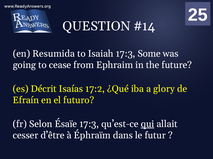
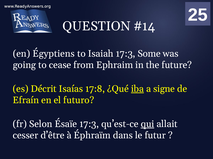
Resumida: Resumida -> Égyptiens (54, 54)
17:2: 17:2 -> 17:8 (95, 89)
iba underline: none -> present (137, 89)
glory: glory -> signe (164, 89)
